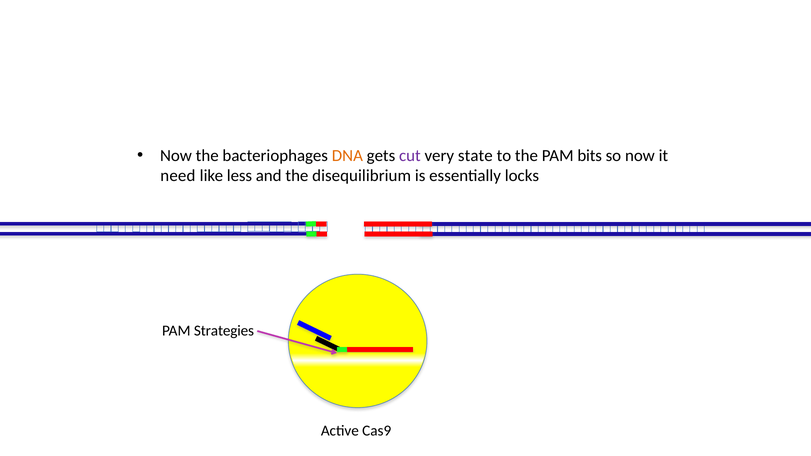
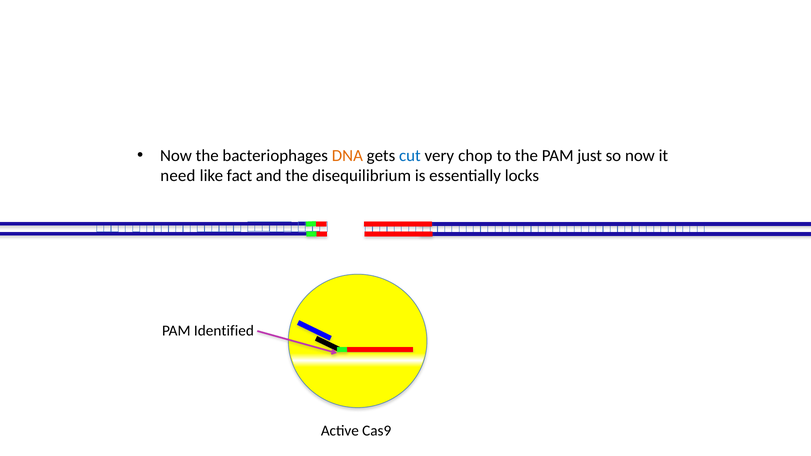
cut colour: purple -> blue (410, 156)
state: state -> chop (475, 156)
bits: bits -> just (590, 156)
less: less -> fact (239, 176)
Strategies: Strategies -> Identified (224, 331)
